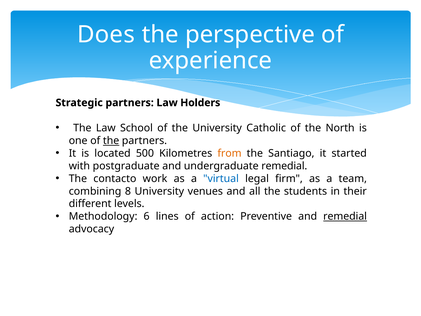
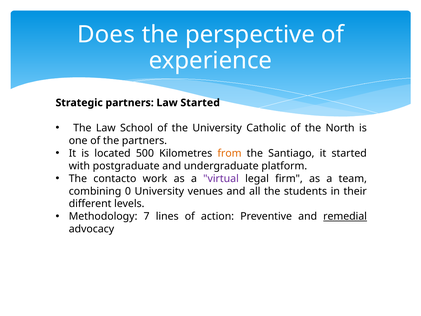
Law Holders: Holders -> Started (200, 103)
the underline: present -> none (111, 141)
undergraduate remedial: remedial -> platform (284, 166)
virtual colour: blue -> purple (221, 178)
8: 8 -> 0 (128, 191)
6: 6 -> 7 (147, 216)
